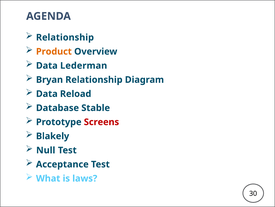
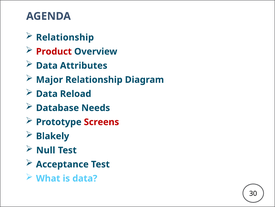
Product colour: orange -> red (54, 51)
Lederman: Lederman -> Attributes (84, 65)
Bryan: Bryan -> Major (49, 79)
Stable: Stable -> Needs (96, 108)
laws: laws -> data (85, 178)
